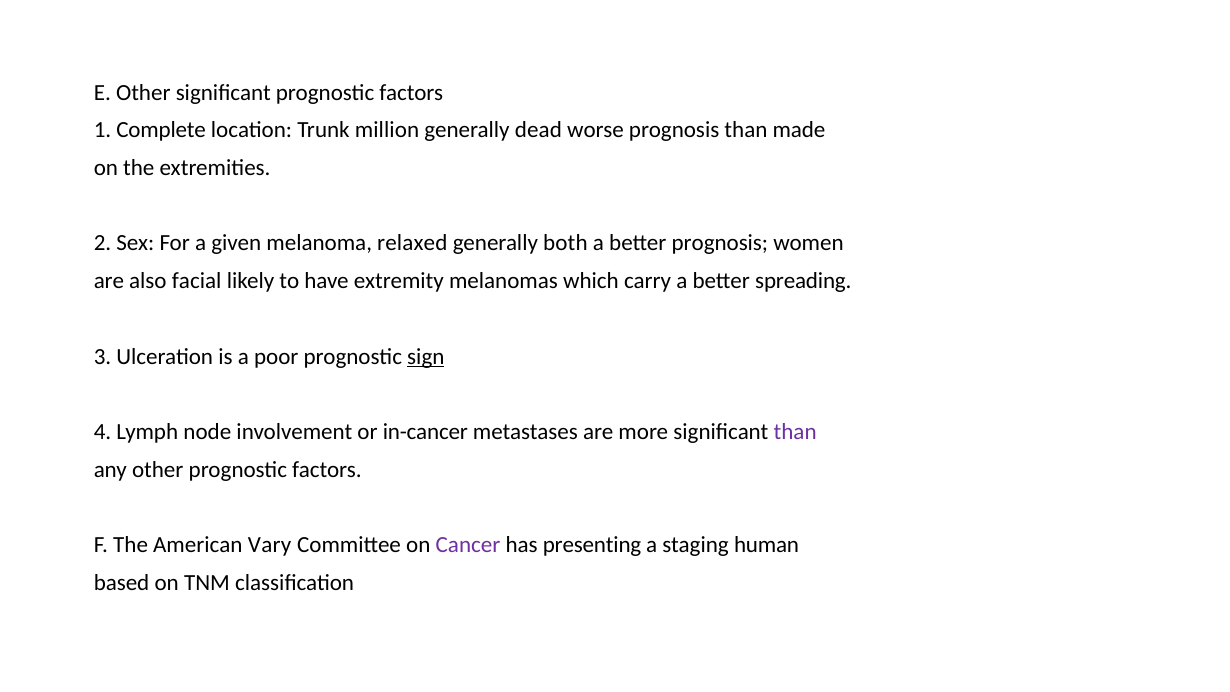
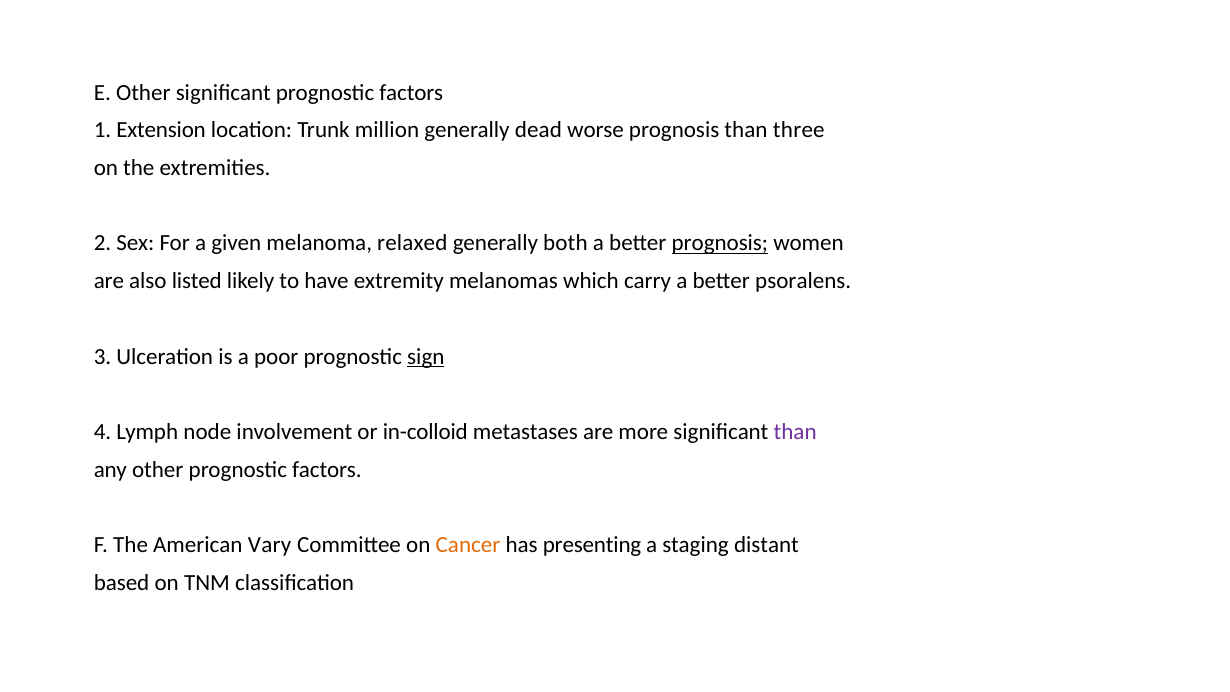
Complete: Complete -> Extension (161, 130)
made: made -> three (799, 130)
prognosis underline: none -> present (720, 243)
facial: facial -> listed (197, 281)
spreading: spreading -> psoralens (803, 281)
in-cancer: in-cancer -> in-colloid (425, 432)
Cancer colour: purple -> orange (468, 545)
human: human -> distant (766, 545)
